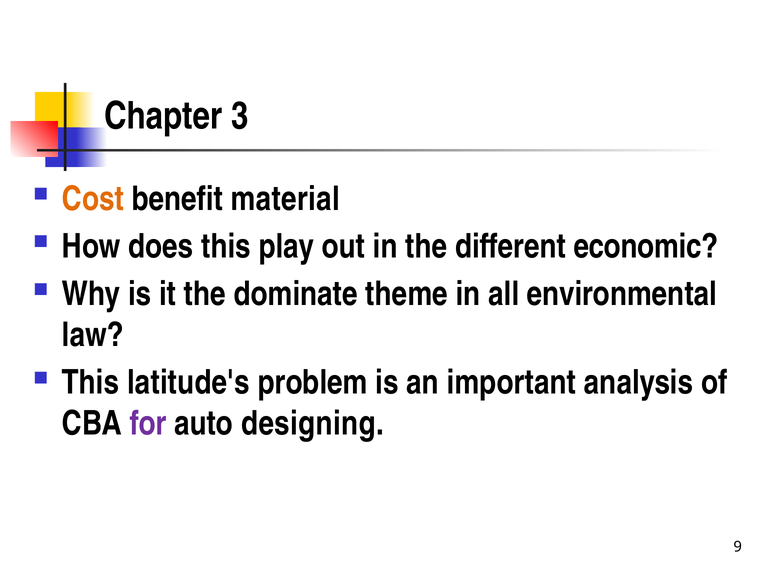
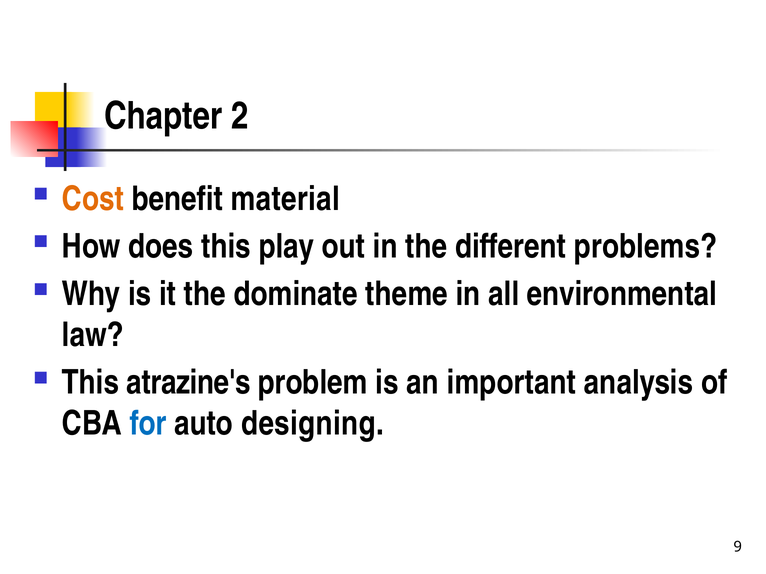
3: 3 -> 2 (240, 116)
economic: economic -> problems (646, 247)
latitude's: latitude's -> atrazine's (189, 383)
for colour: purple -> blue (148, 424)
